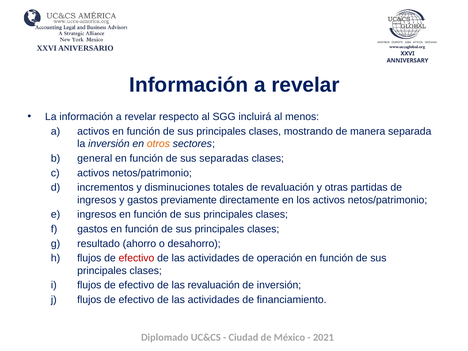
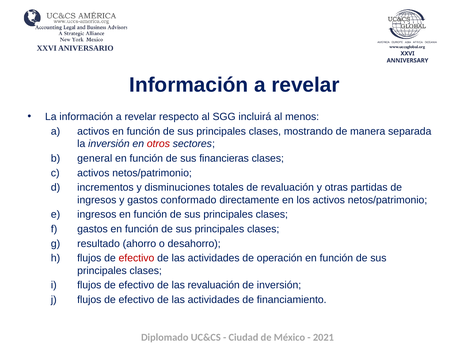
otros colour: orange -> red (158, 144)
separadas: separadas -> financieras (224, 158)
previamente: previamente -> conformado (189, 200)
